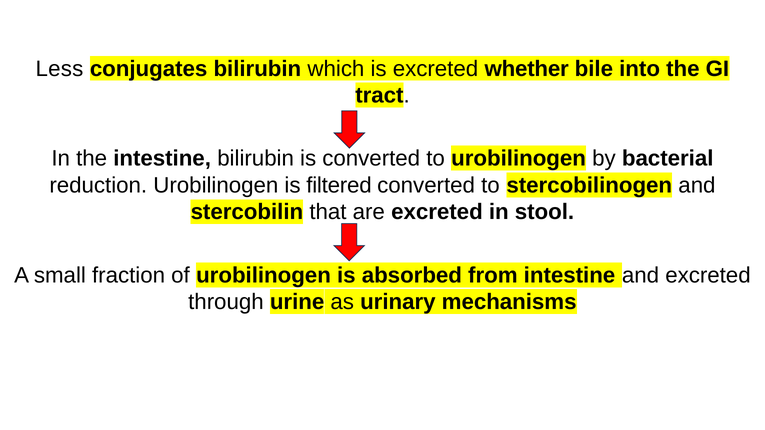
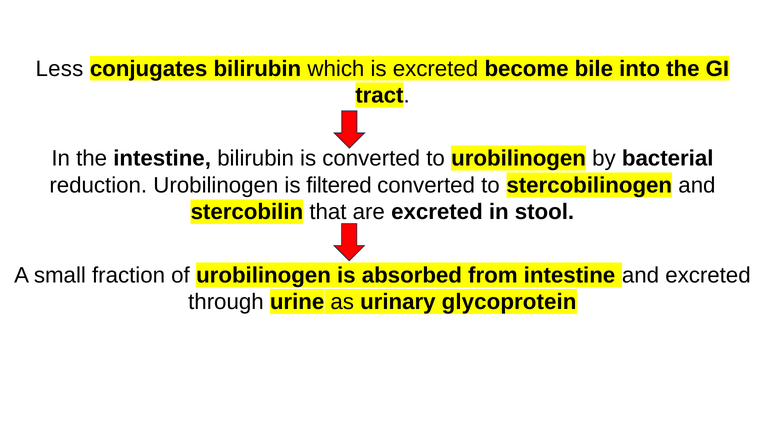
whether: whether -> become (527, 69)
mechanisms: mechanisms -> glycoprotein (509, 302)
